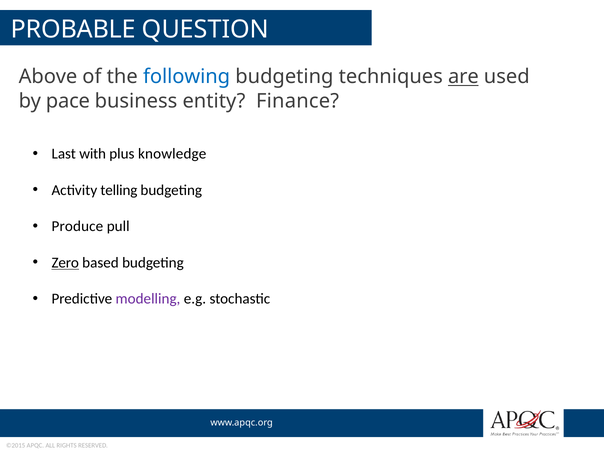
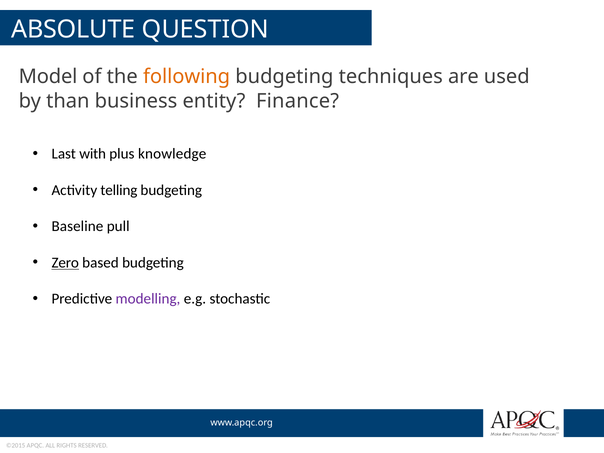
PROBABLE: PROBABLE -> ABSOLUTE (73, 30)
Above: Above -> Model (48, 77)
following colour: blue -> orange (187, 77)
are underline: present -> none (463, 77)
pace: pace -> than (68, 101)
Produce: Produce -> Baseline (77, 226)
